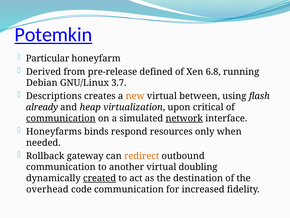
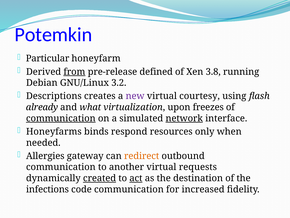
Potemkin underline: present -> none (53, 35)
from underline: none -> present (74, 72)
6.8: 6.8 -> 3.8 (213, 72)
3.7: 3.7 -> 3.2 (119, 83)
new colour: orange -> purple (135, 96)
between: between -> courtesy (200, 96)
heap: heap -> what (90, 107)
critical: critical -> freezes (208, 107)
Rollback: Rollback -> Allergies (45, 156)
doubling: doubling -> requests (198, 167)
act underline: none -> present (136, 178)
overhead: overhead -> infections (47, 189)
